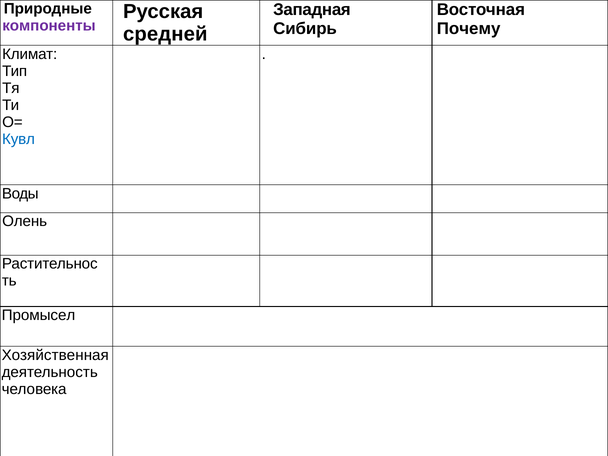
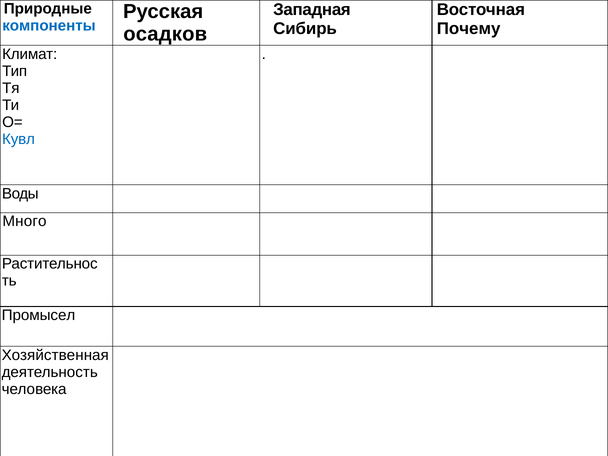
компоненты colour: purple -> blue (49, 26)
средней: средней -> осадков (165, 34)
Олень: Олень -> Много (24, 221)
